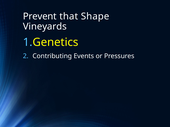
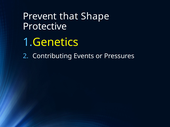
Vineyards: Vineyards -> Protective (45, 27)
